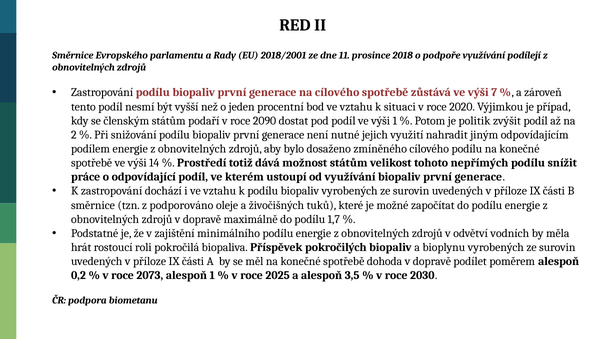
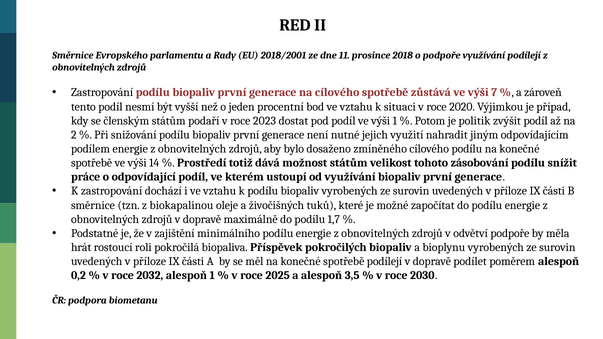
2090: 2090 -> 2023 (264, 121)
nepřímých: nepřímých -> zásobování (480, 163)
podporováno: podporováno -> biokapalinou (181, 205)
odvětví vodních: vodních -> podpoře (510, 233)
spotřebě dohoda: dohoda -> podílejí (385, 262)
2073: 2073 -> 2032 (150, 276)
